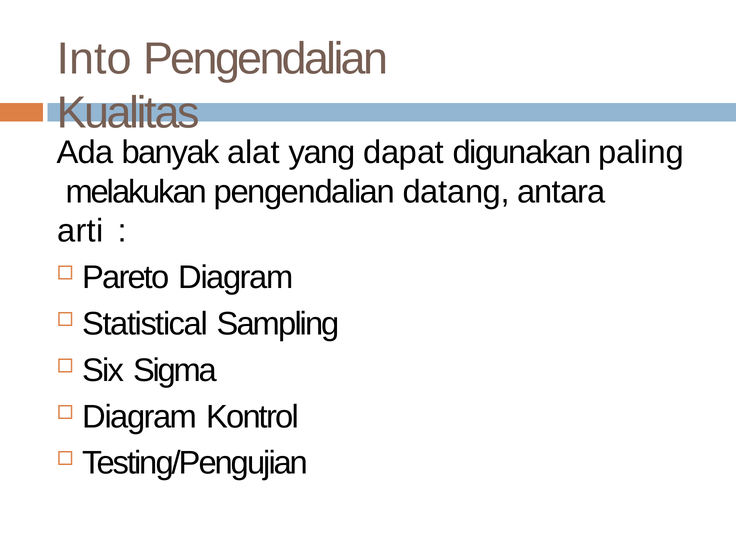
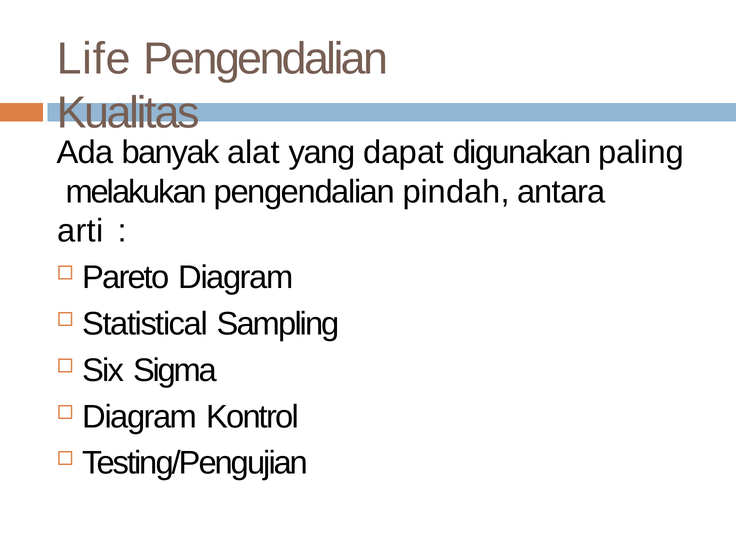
Into: Into -> Life (94, 59)
datang: datang -> pindah (456, 192)
